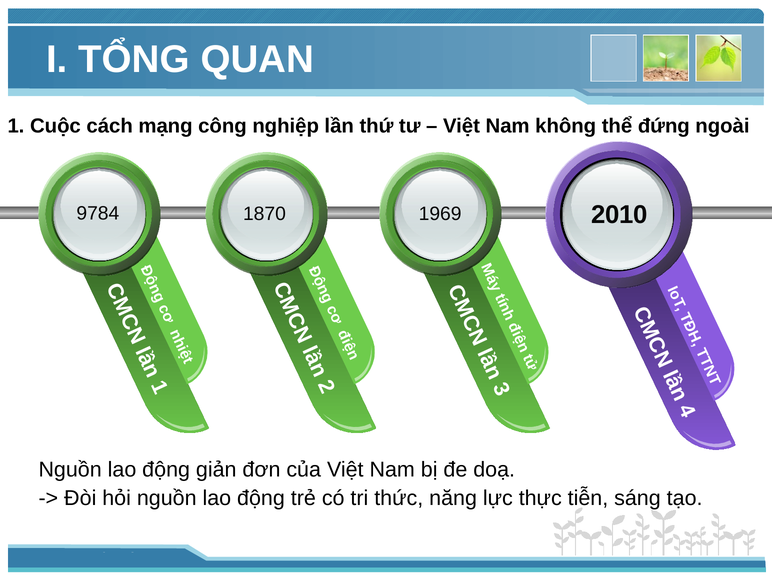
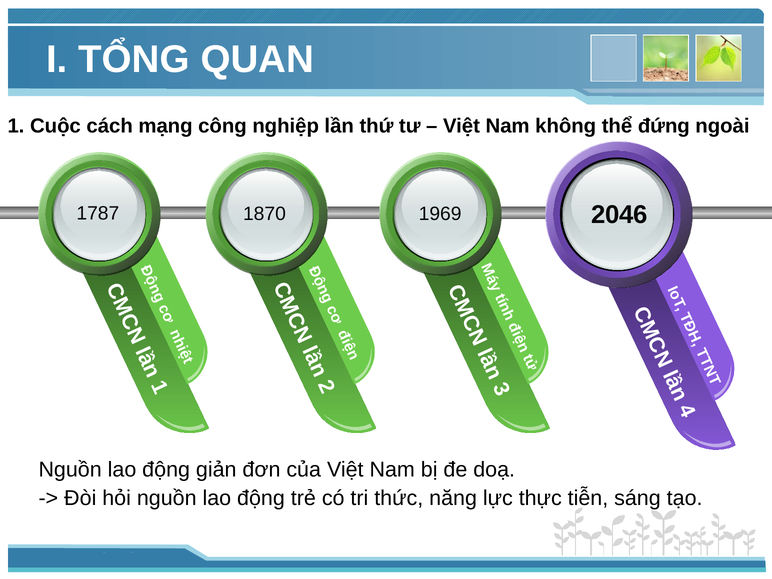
9784: 9784 -> 1787 (98, 213)
2010: 2010 -> 2046 (619, 215)
